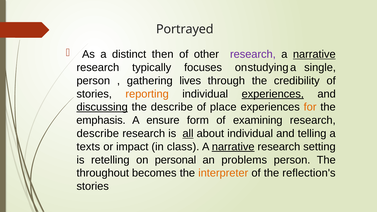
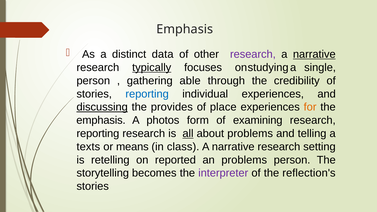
Portrayed: Portrayed -> Emphasis (185, 29)
then: then -> data (163, 54)
typically underline: none -> present (152, 68)
lives: lives -> able (190, 81)
reporting colour: orange -> blue (147, 94)
experiences underline: present -> none (273, 94)
the describe: describe -> provides (172, 107)
ensure: ensure -> photos (163, 120)
describe: describe -> reporting (98, 134)
about individual: individual -> problems (250, 134)
impact: impact -> means (132, 147)
narrative underline: present -> none (233, 147)
personal: personal -> reported (175, 160)
throughout: throughout -> storytelling (103, 173)
interpreter colour: orange -> purple (223, 173)
